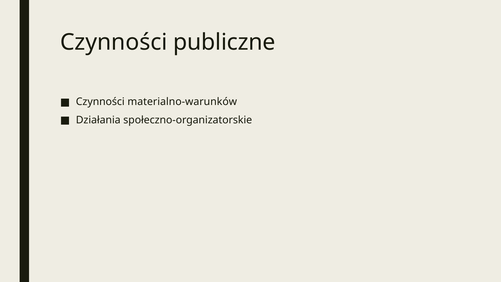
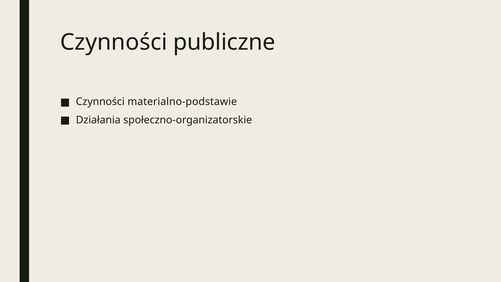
materialno-warunków: materialno-warunków -> materialno-podstawie (182, 102)
